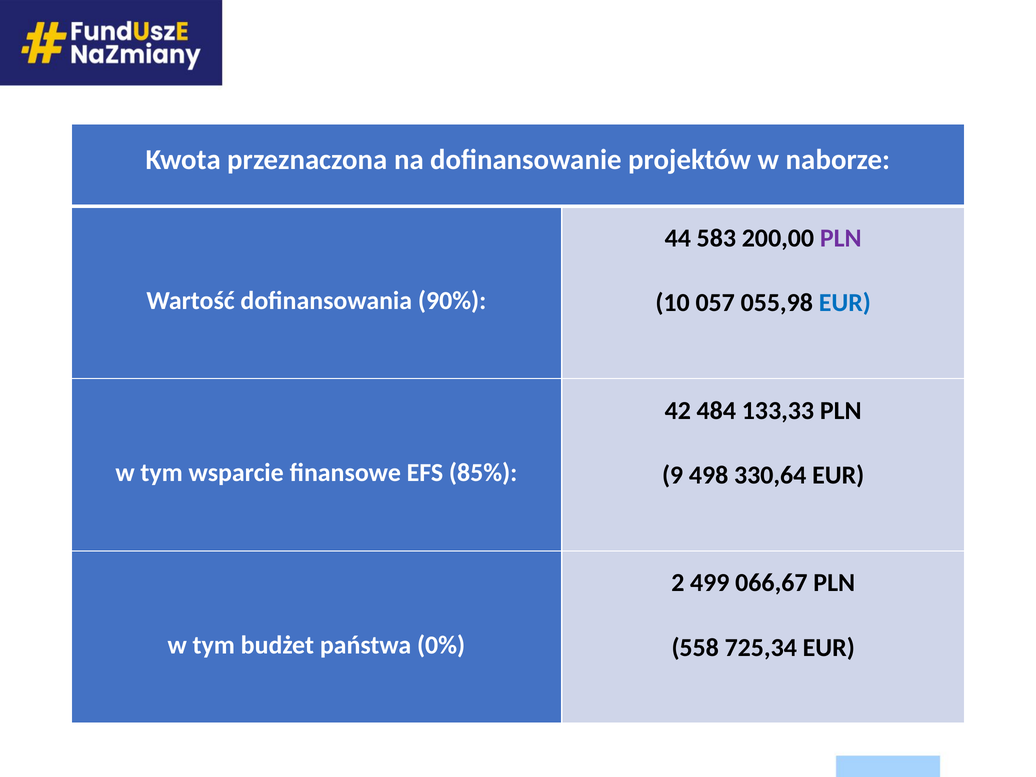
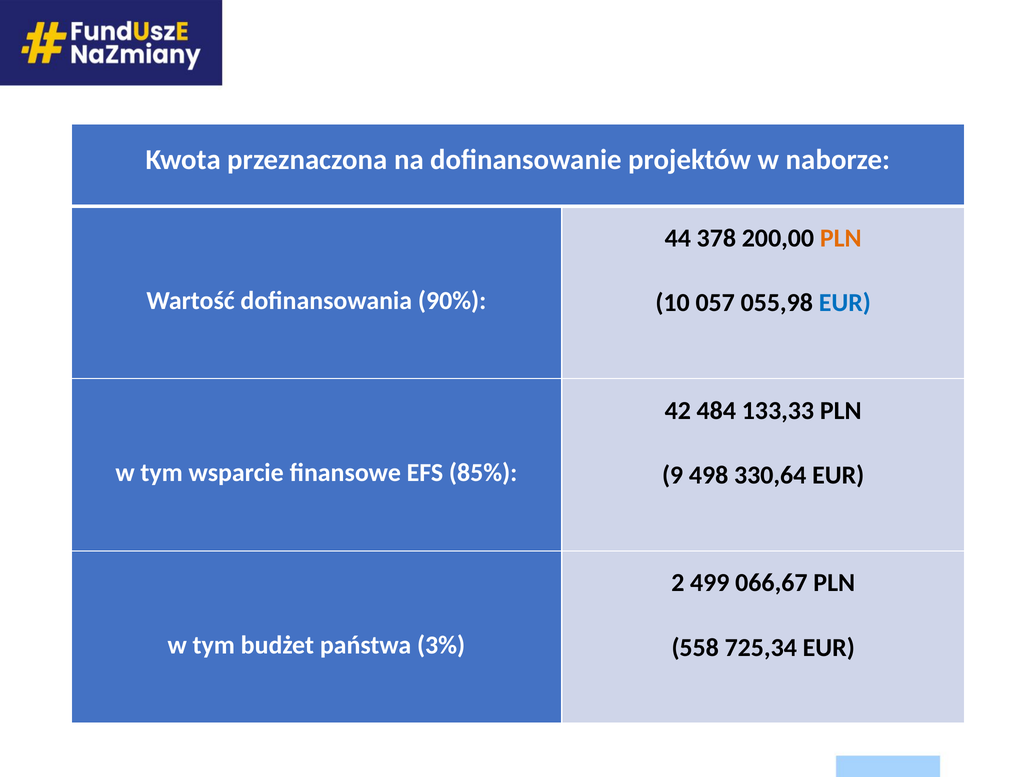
583: 583 -> 378 (716, 238)
PLN colour: purple -> orange (841, 238)
0%: 0% -> 3% (441, 645)
